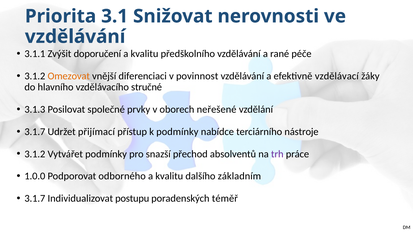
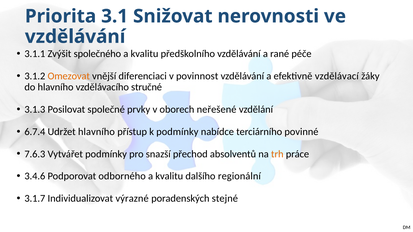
doporučení: doporučení -> společného (97, 54)
3.1.7: 3.1.7 -> 6.7.4 (35, 132)
Udržet přijímací: přijímací -> hlavního (96, 132)
nástroje: nástroje -> povinné (301, 132)
3.1.2: 3.1.2 -> 7.6.3 (35, 154)
trh colour: purple -> orange (277, 154)
1.0.0: 1.0.0 -> 3.4.6 (35, 176)
základním: základním -> regionální (239, 176)
postupu: postupu -> výrazné (132, 199)
téměř: téměř -> stejné (225, 199)
